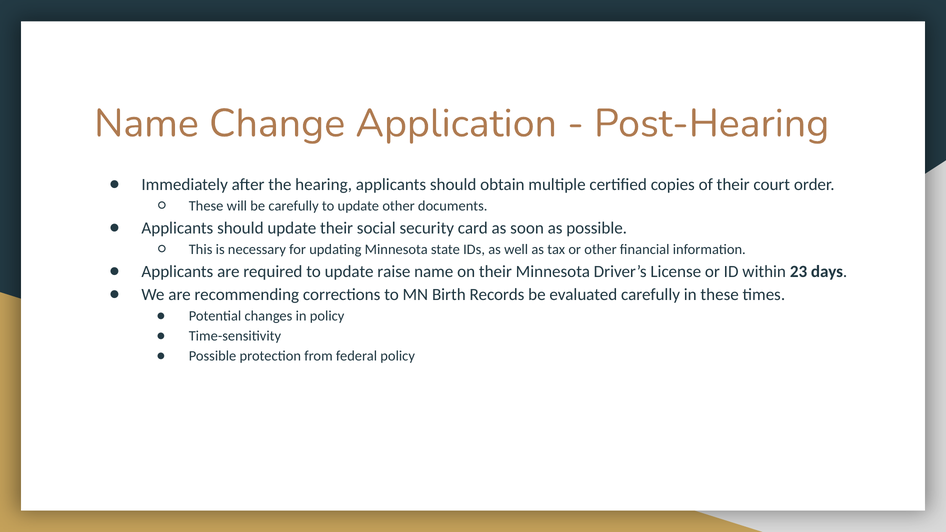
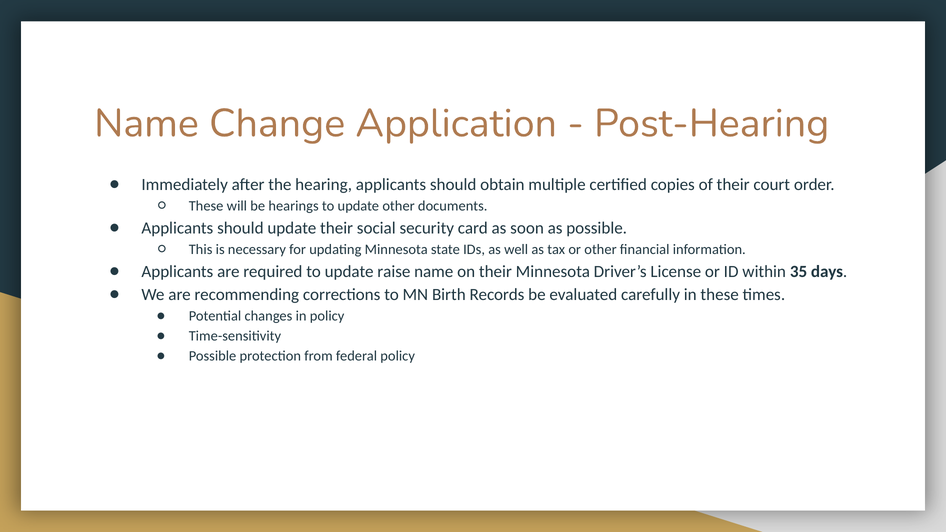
be carefully: carefully -> hearings (294, 206)
23: 23 -> 35 (799, 271)
